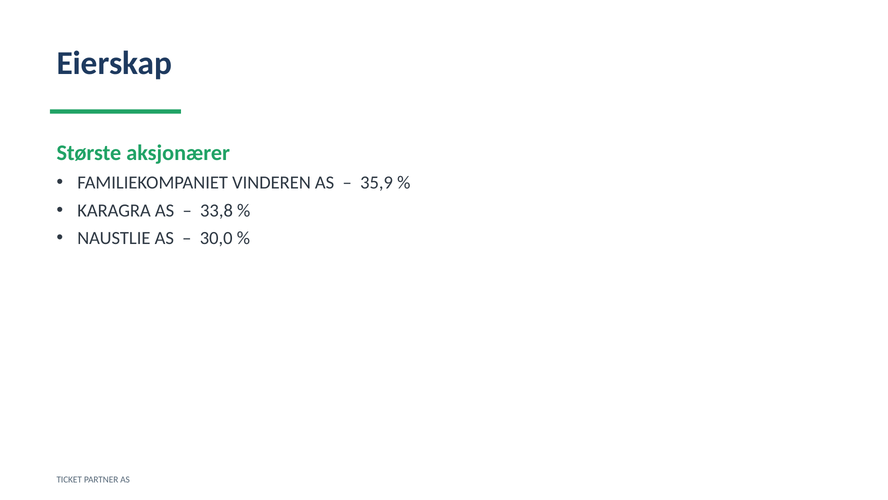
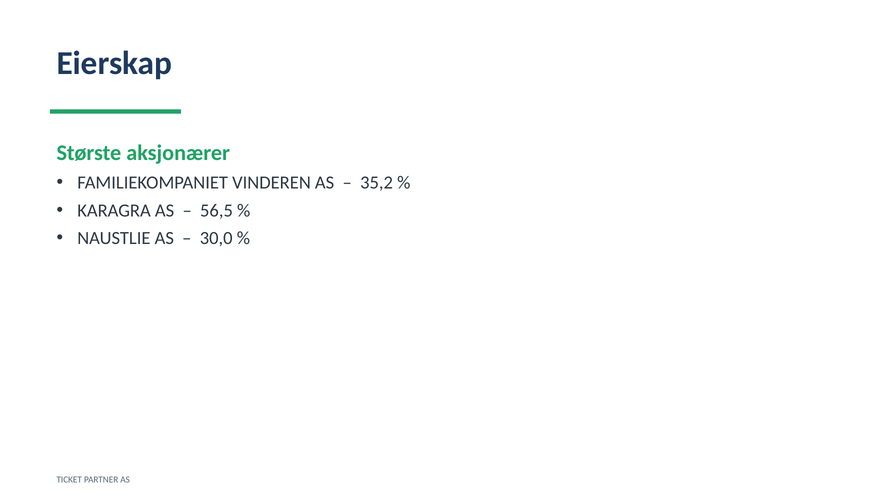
35,9: 35,9 -> 35,2 (377, 183)
33,8: 33,8 -> 56,5 (216, 210)
